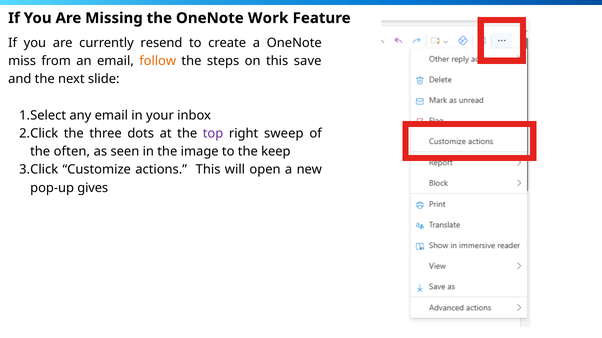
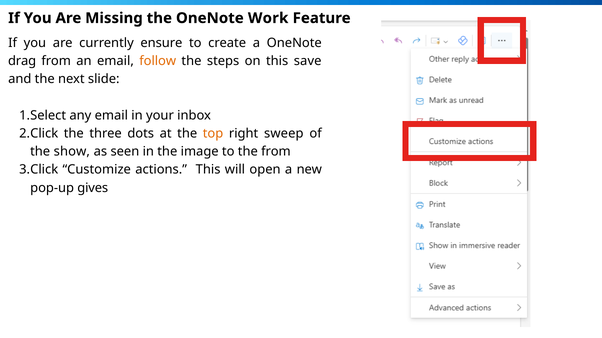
resend: resend -> ensure (161, 43)
miss: miss -> drag (22, 61)
top colour: purple -> orange (213, 134)
often: often -> show (72, 152)
the keep: keep -> from (276, 152)
